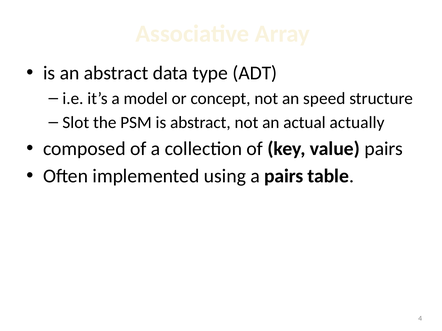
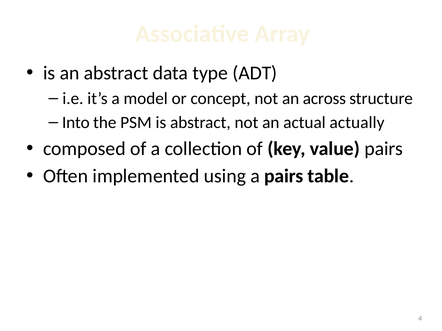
speed: speed -> across (324, 99)
Slot: Slot -> Into (76, 123)
